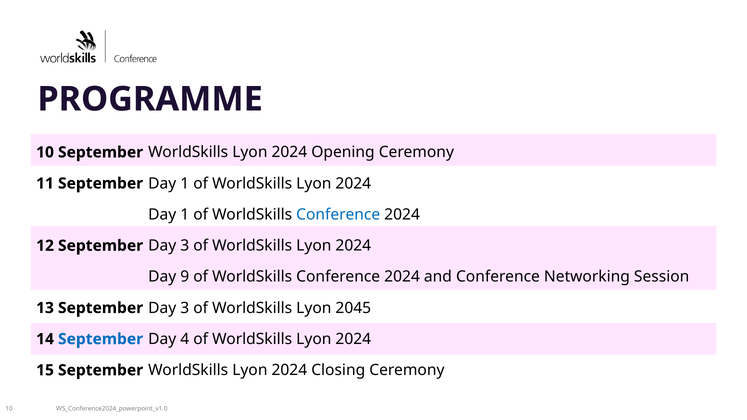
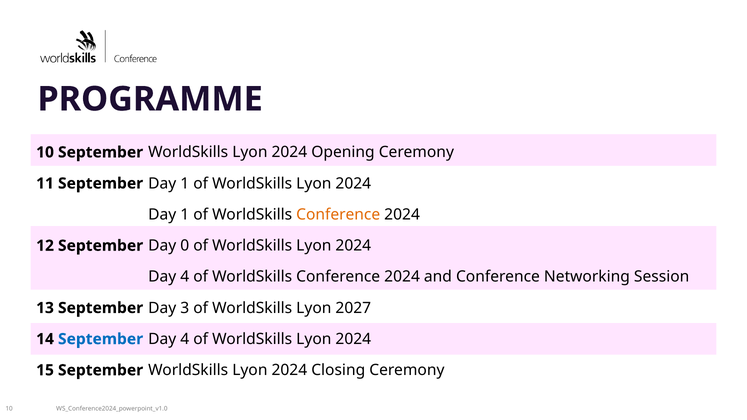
Conference colour: blue -> orange (338, 215)
12 September Day 3: 3 -> 0 (185, 246)
9: 9 -> 4 (185, 277)
2045: 2045 -> 2027 (353, 308)
